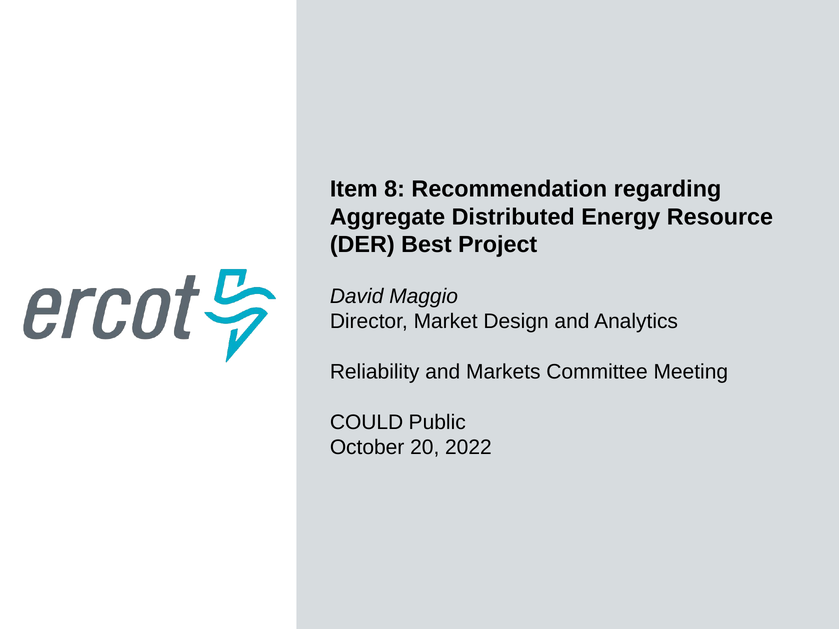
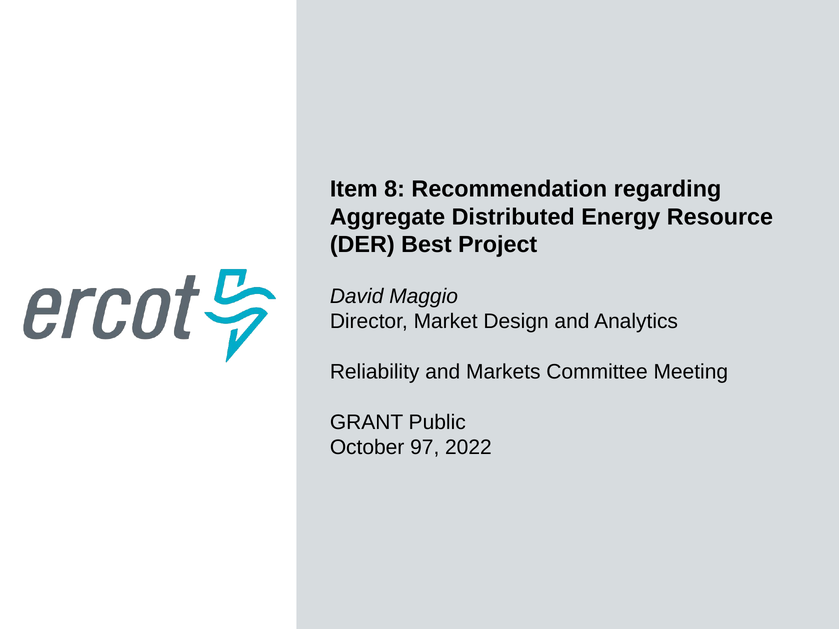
COULD: COULD -> GRANT (367, 422)
20: 20 -> 97 (425, 447)
